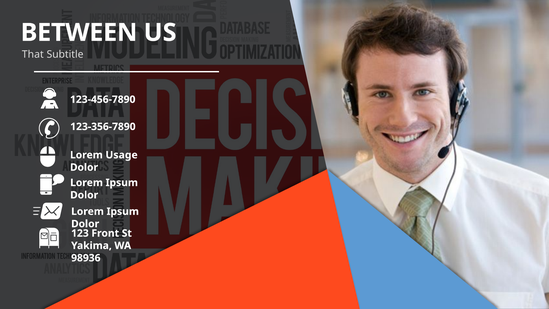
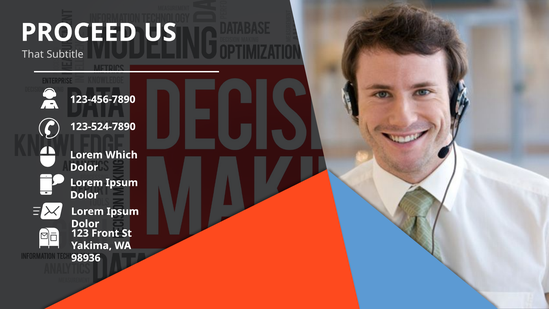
BETWEEN: BETWEEN -> PROCEED (79, 33)
123-356-7890: 123-356-7890 -> 123-524-7890 (103, 127)
Usage: Usage -> Which (122, 155)
